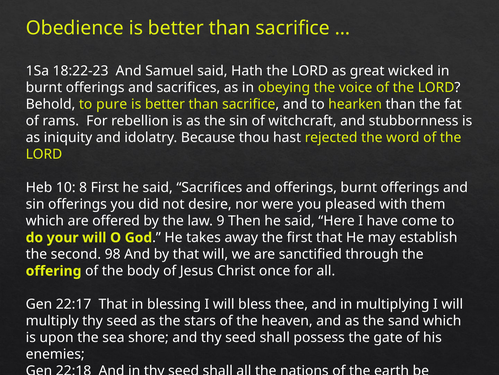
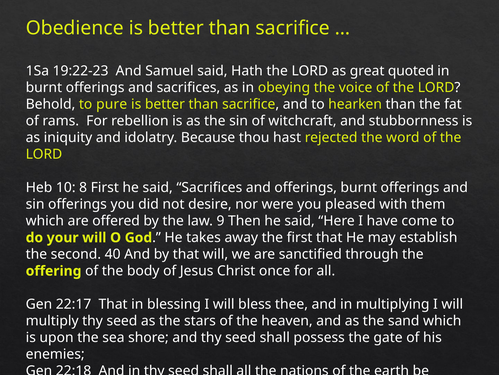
18:22-23: 18:22-23 -> 19:22-23 (81, 71)
wicked: wicked -> quoted (411, 71)
98: 98 -> 40 (113, 254)
